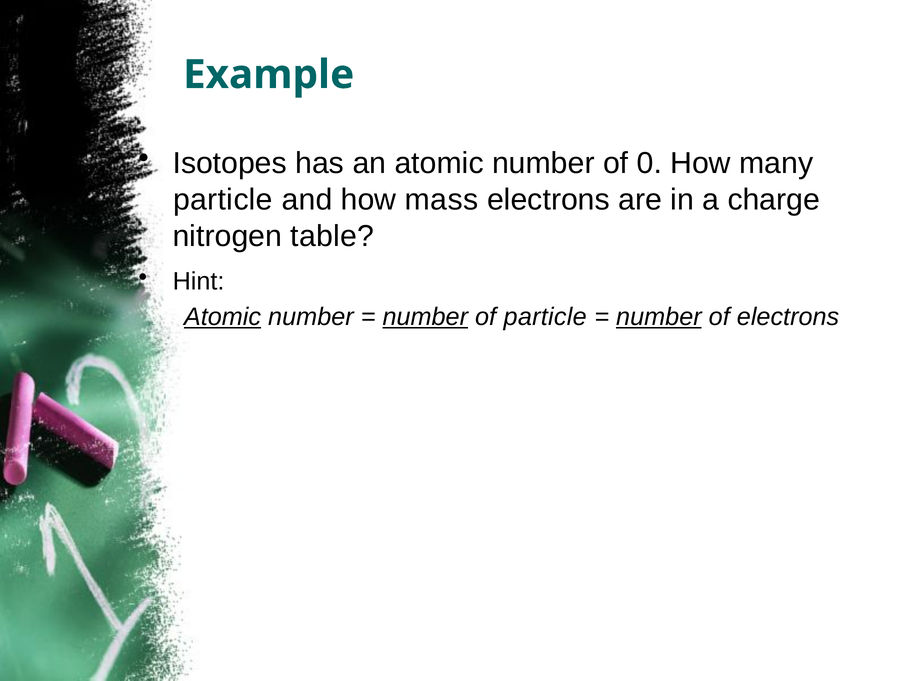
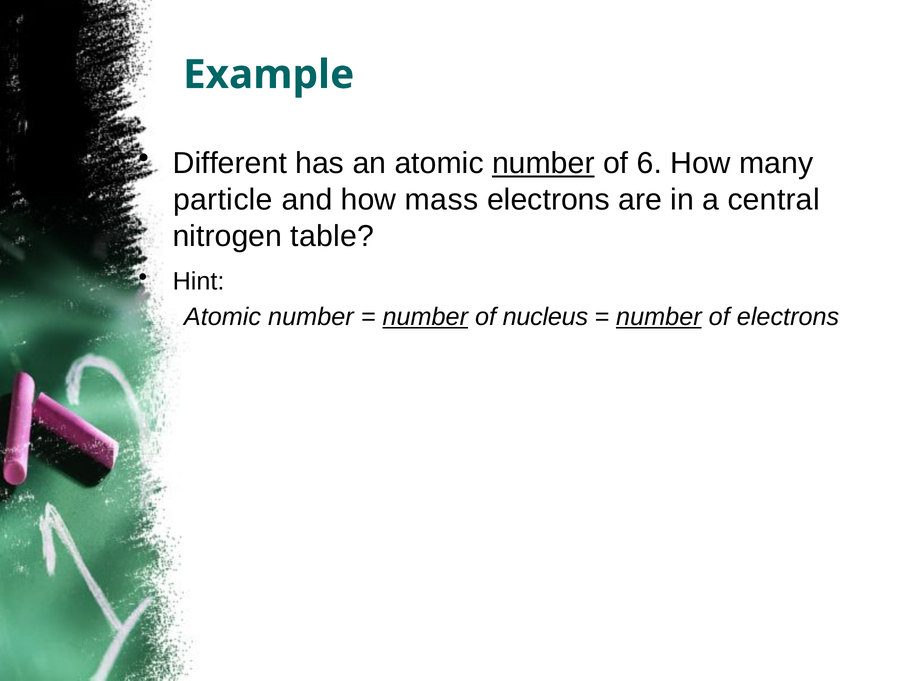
Isotopes: Isotopes -> Different (230, 163)
number underline: none -> present (543, 163)
0: 0 -> 6 (649, 163)
charge: charge -> central (774, 200)
Atomic underline: present -> none (223, 317)
of particle: particle -> nucleus (545, 317)
